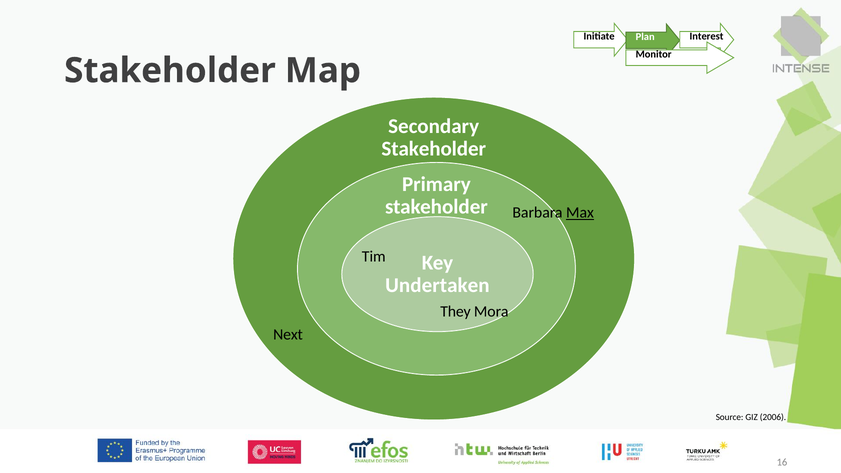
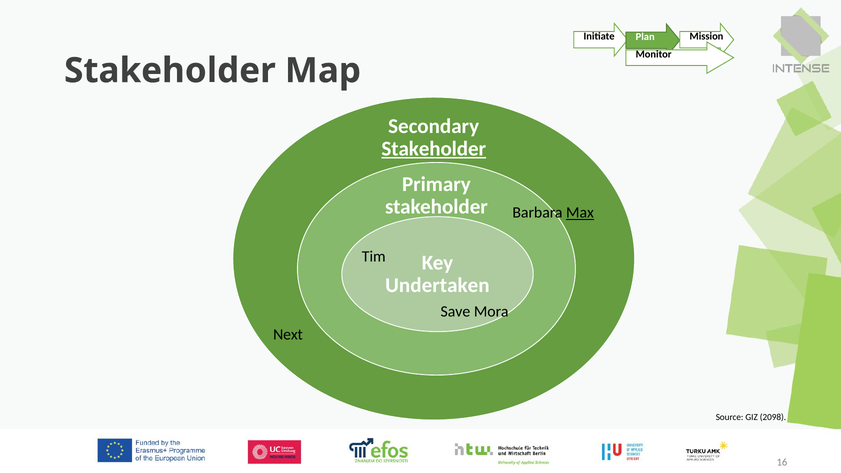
Interest: Interest -> Mission (706, 36)
Stakeholder underline: none -> present (434, 149)
They: They -> Save (455, 312)
2006: 2006 -> 2098 (773, 417)
